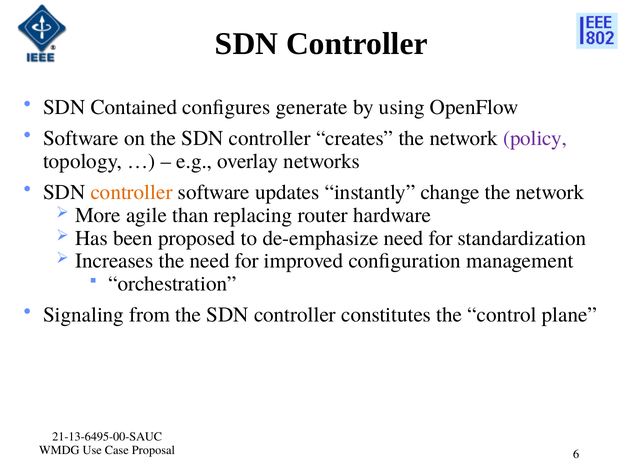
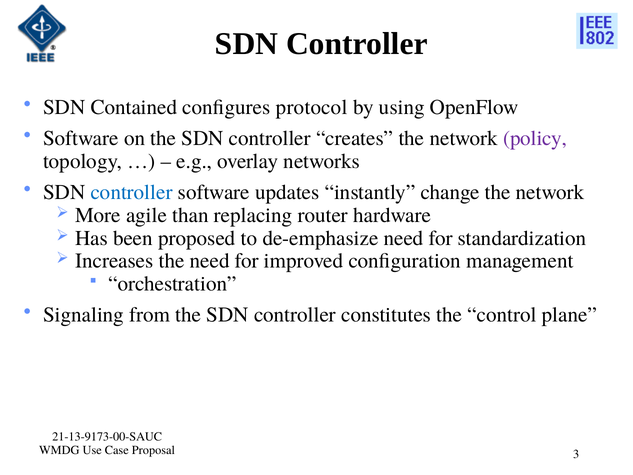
generate: generate -> protocol (312, 107)
controller colour: orange -> blue (132, 192)
21-13-6495-00-SAUC: 21-13-6495-00-SAUC -> 21-13-9173-00-SAUC (107, 437)
6: 6 -> 3 (576, 454)
